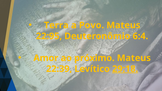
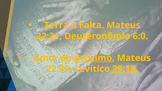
Povo: Povo -> Falta (92, 25)
22:95: 22:95 -> 22:31 (49, 36)
6:4: 6:4 -> 6:0 (140, 36)
próximo underline: none -> present (94, 58)
